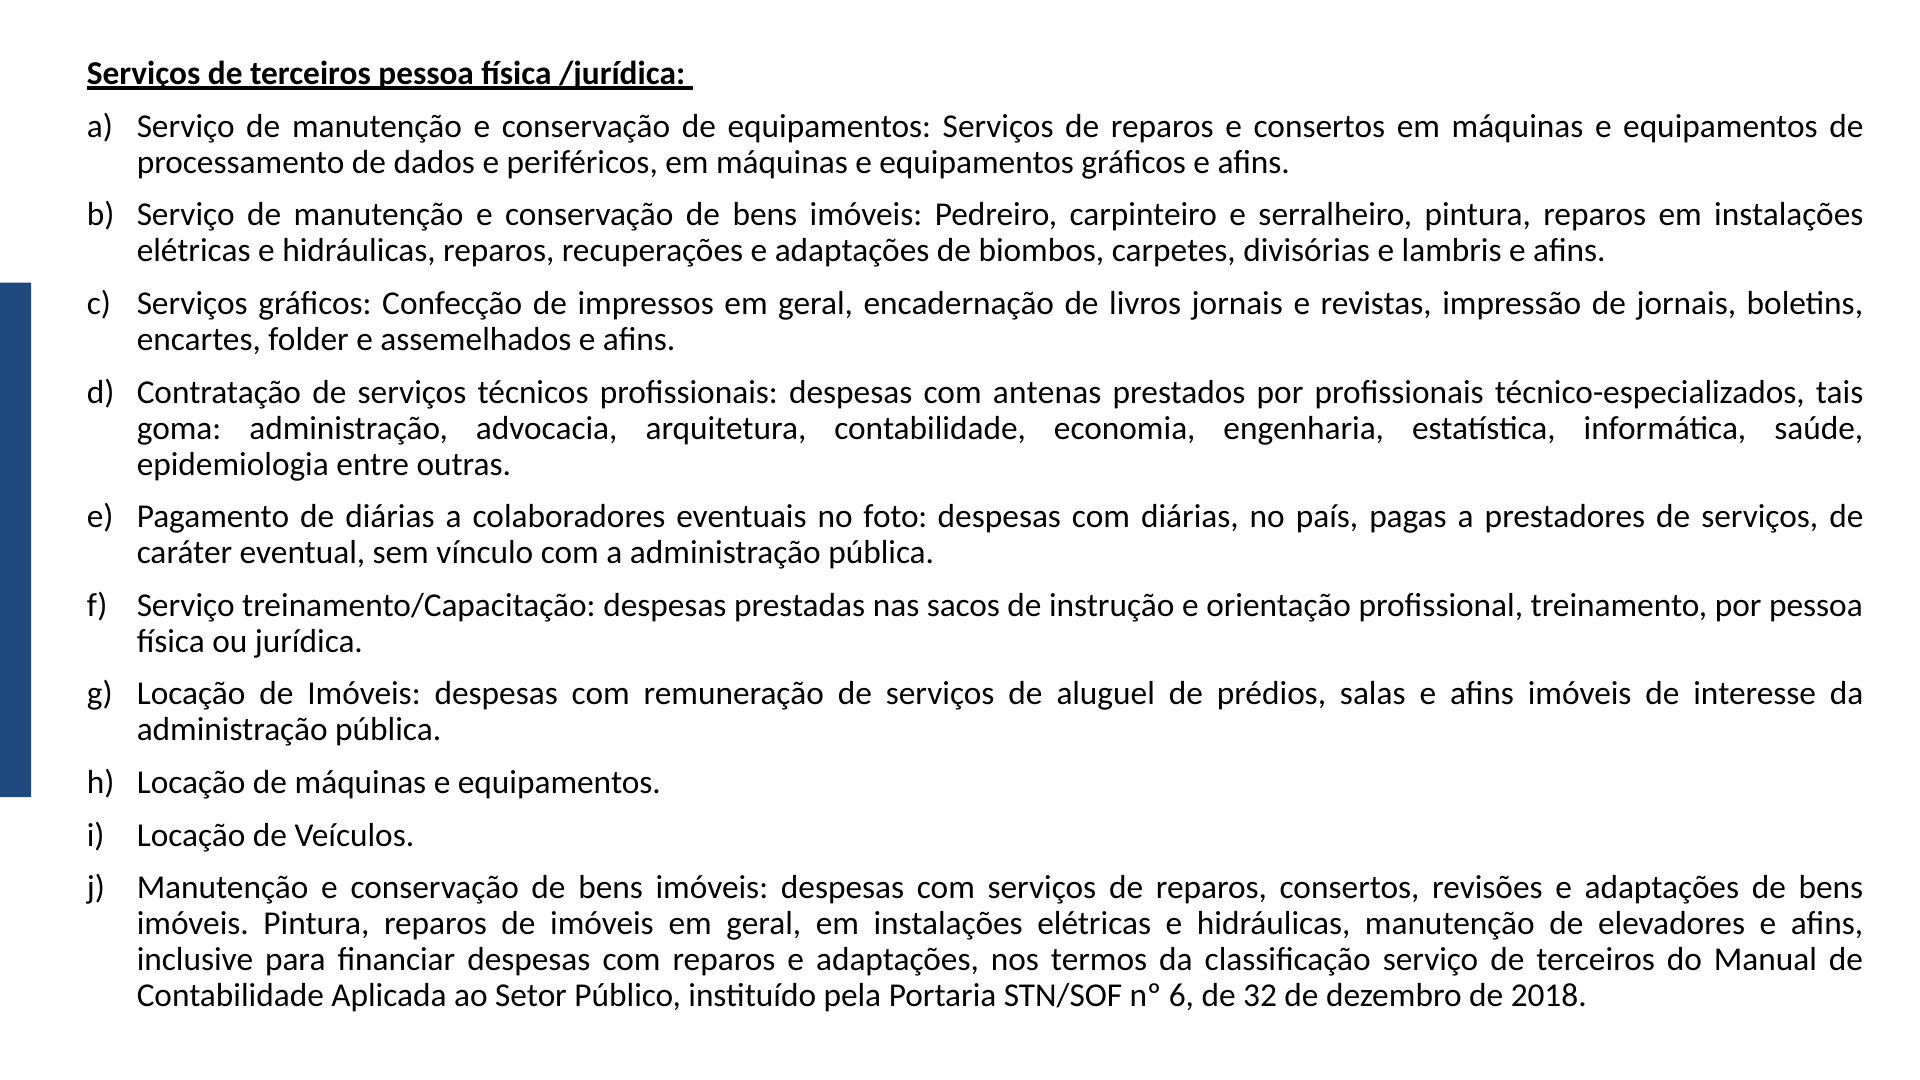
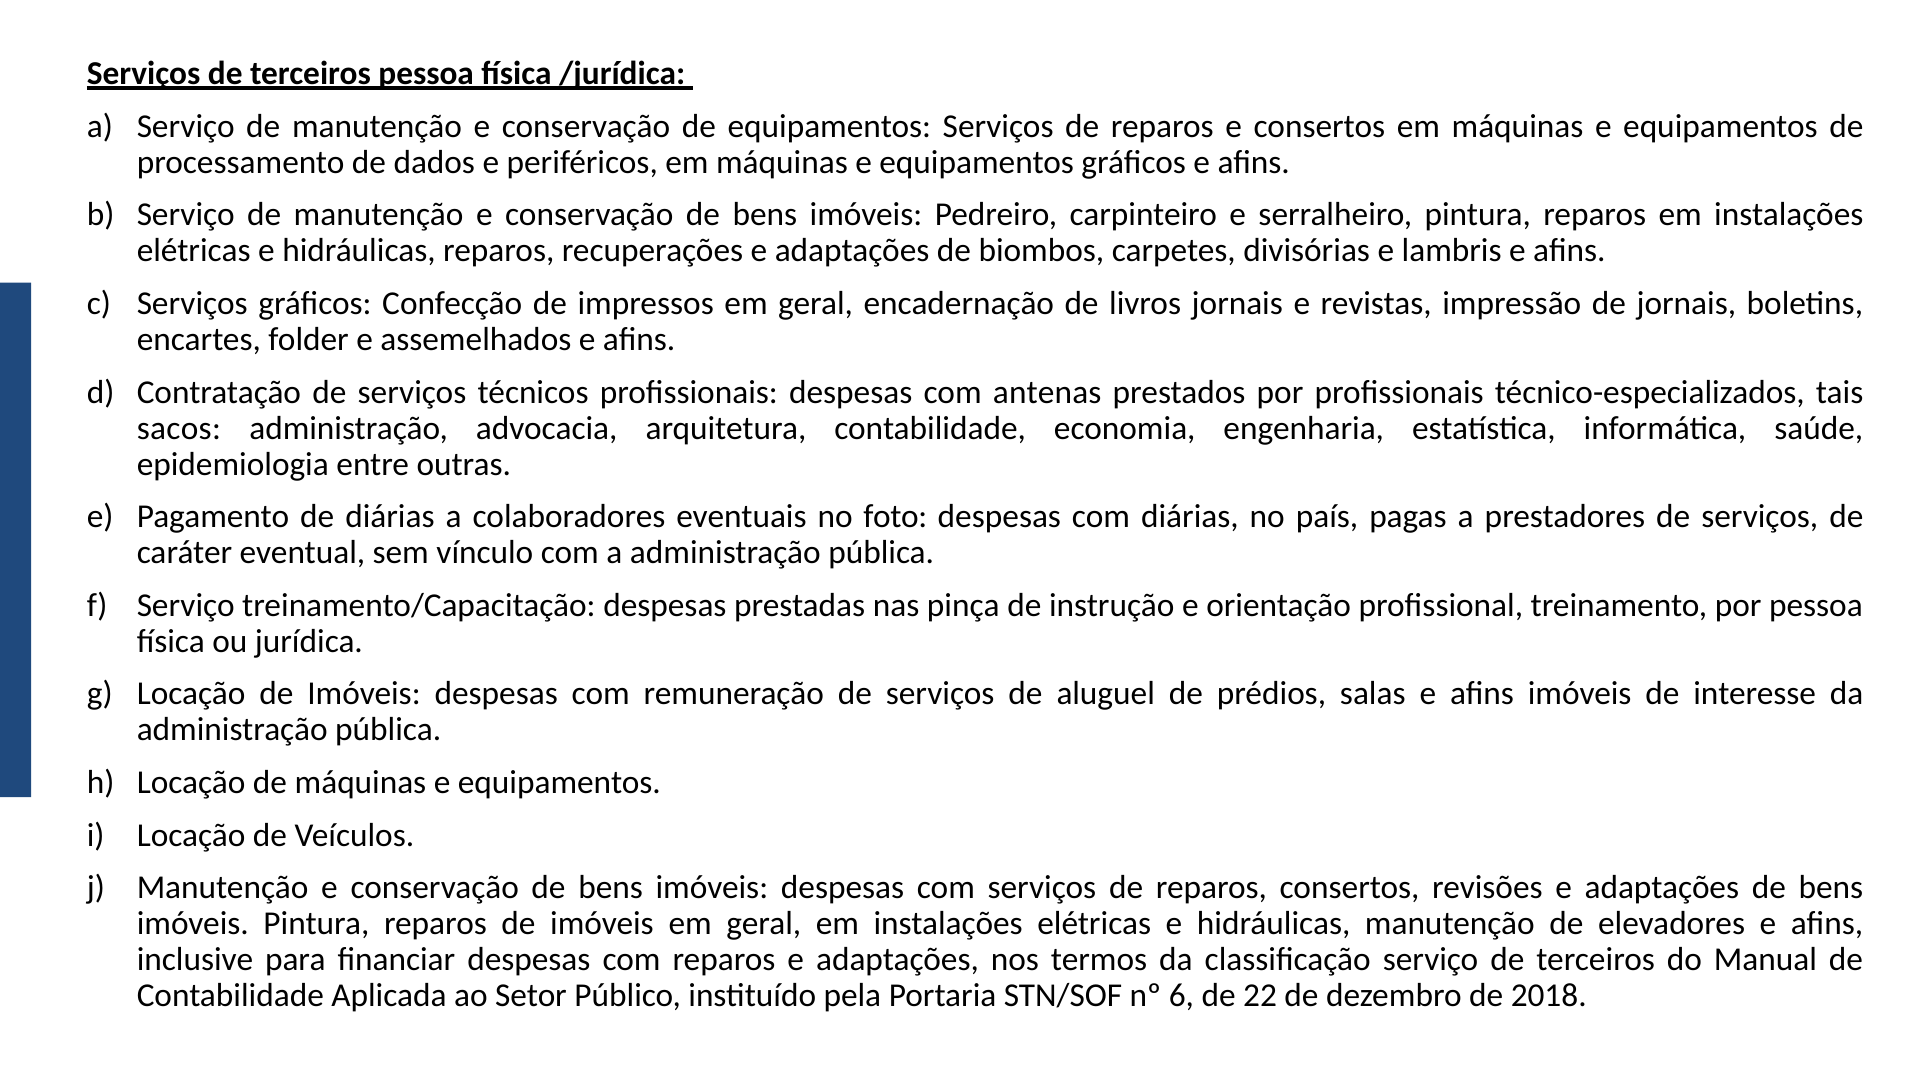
goma: goma -> sacos (179, 428)
sacos: sacos -> pinça (963, 605)
32: 32 -> 22 (1260, 996)
